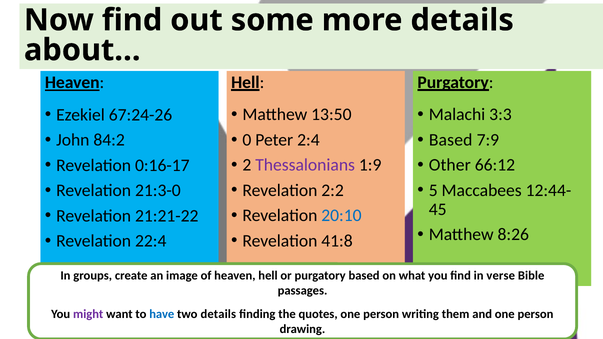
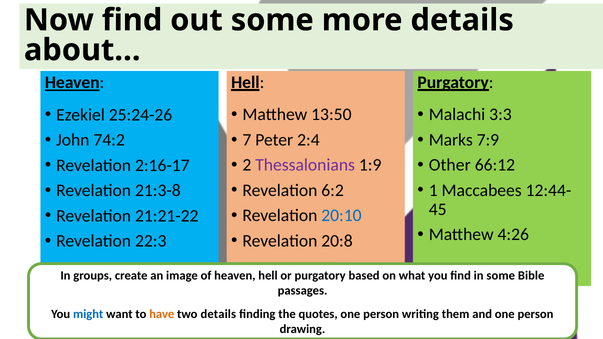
67:24-26: 67:24-26 -> 25:24-26 (141, 115)
0: 0 -> 7 (247, 140)
Based: Based -> Marks (451, 140)
84:2: 84:2 -> 74:2 (109, 140)
0:16-17: 0:16-17 -> 2:16-17 (162, 165)
2:2: 2:2 -> 6:2 (333, 190)
5: 5 -> 1 (433, 190)
21:3-0: 21:3-0 -> 21:3-8 (158, 191)
8:26: 8:26 -> 4:26 (513, 235)
41:8: 41:8 -> 20:8 (337, 241)
22:4: 22:4 -> 22:3 (151, 241)
in verse: verse -> some (501, 276)
might colour: purple -> blue (88, 314)
have colour: blue -> orange (162, 314)
